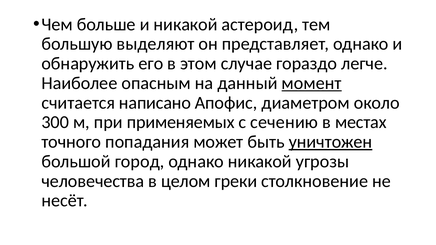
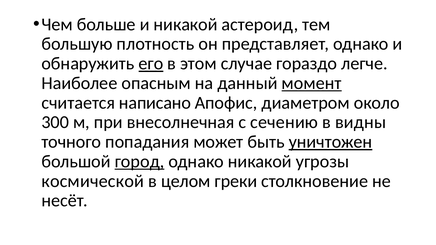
выделяют: выделяют -> плотность (156, 44)
его underline: none -> present (151, 64)
применяемых: применяемых -> внесолнечная (181, 122)
местах: местах -> видны (361, 122)
город underline: none -> present (140, 162)
человечества: человечества -> космической (93, 181)
